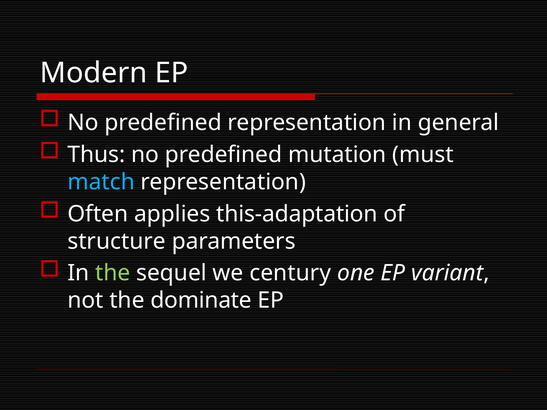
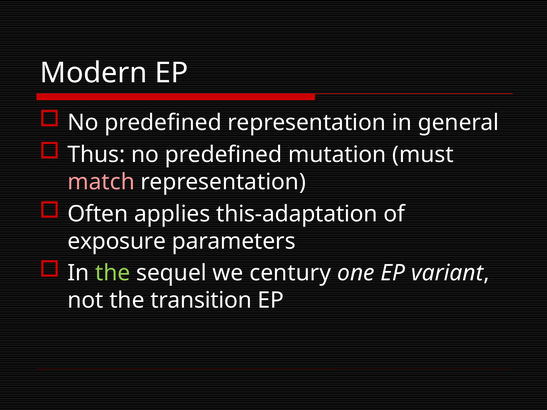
match colour: light blue -> pink (101, 182)
structure: structure -> exposure (117, 241)
dominate: dominate -> transition (201, 301)
